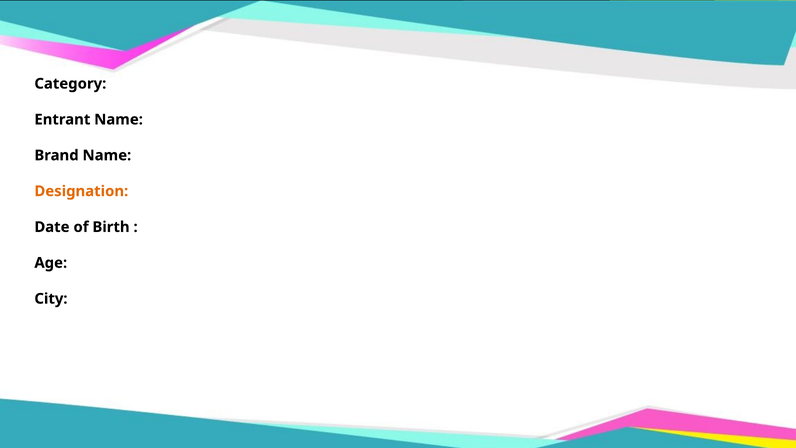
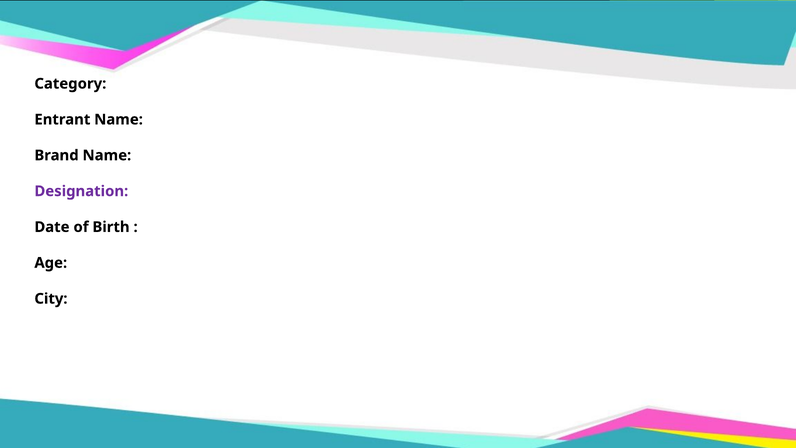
Designation colour: orange -> purple (81, 191)
